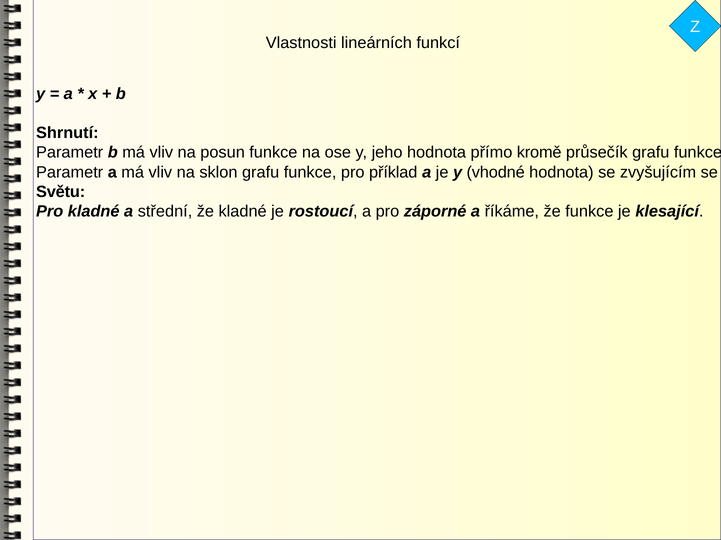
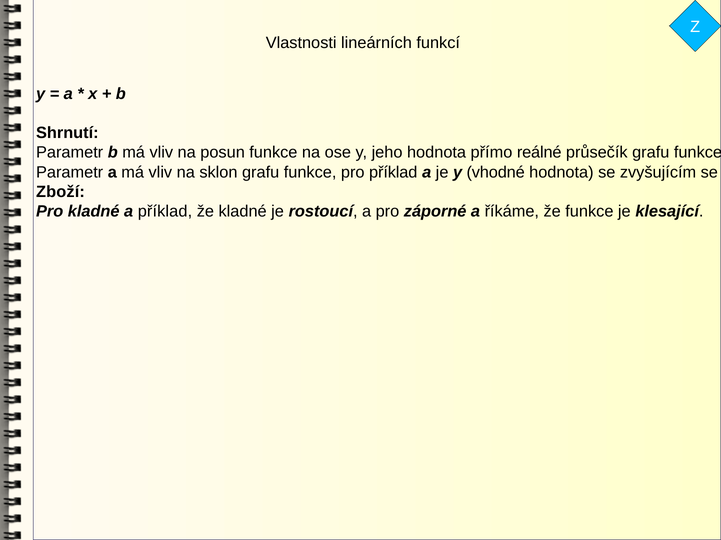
kromě: kromě -> reálné (539, 153)
Světu: Světu -> Zboží (60, 192)
a střední: střední -> příklad (165, 212)
